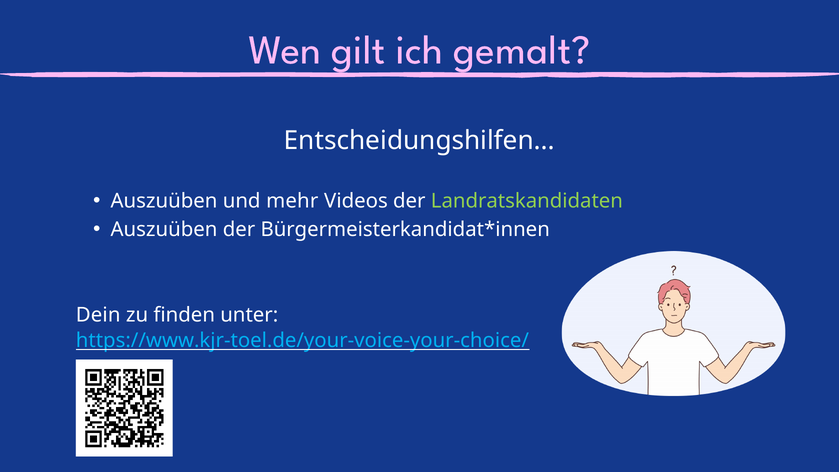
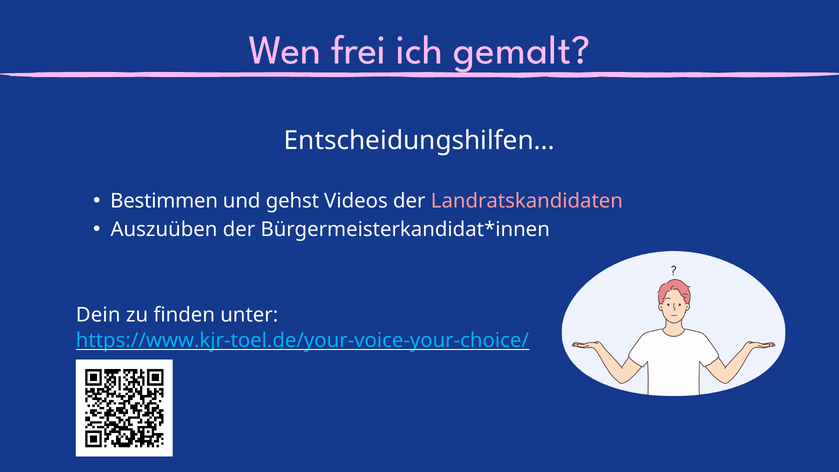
gilt: gilt -> frei (358, 50)
Auszuüben: Auszuüben -> Bestimmen (164, 201)
mehr: mehr -> gehst (292, 201)
Landratskandidaten colour: light green -> pink (527, 201)
